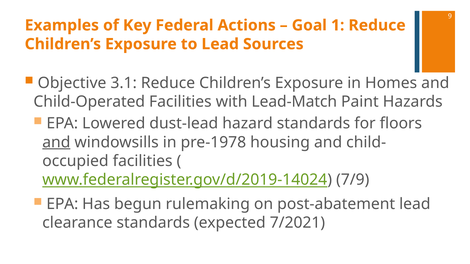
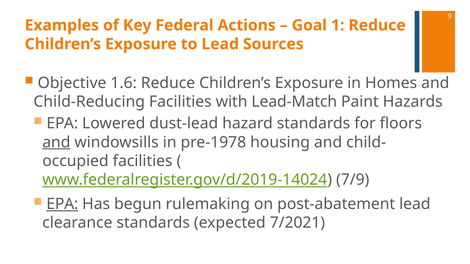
3.1: 3.1 -> 1.6 (124, 83)
Child-Operated: Child-Operated -> Child-Reducing (89, 102)
EPA underline: none -> present (62, 204)
